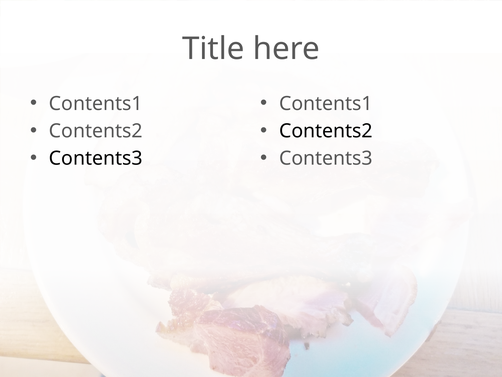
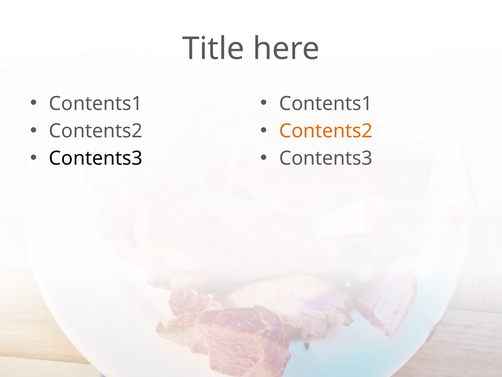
Contents2 colour: black -> orange (326, 131)
